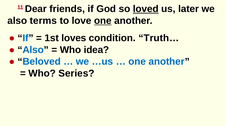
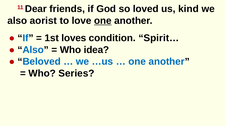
loved underline: present -> none (146, 9)
later: later -> kind (188, 9)
terms: terms -> aorist (43, 21)
Truth…: Truth… -> Spirit… (159, 38)
